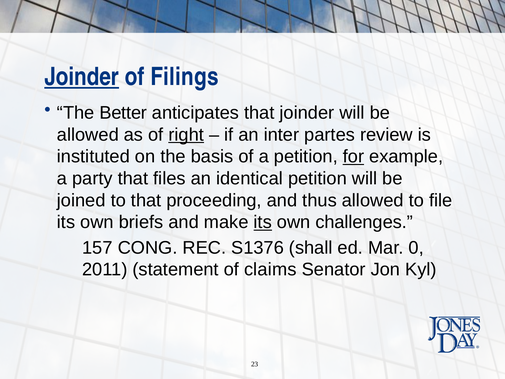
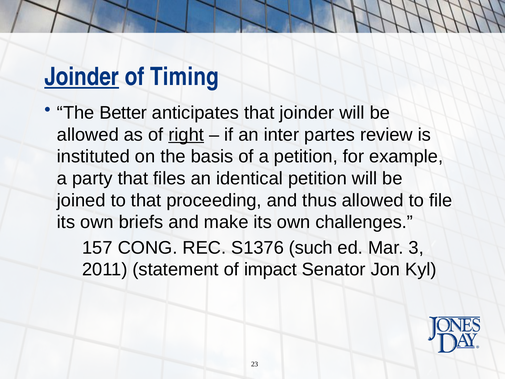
Filings: Filings -> Timing (185, 77)
for underline: present -> none (353, 156)
its underline: present -> none (263, 222)
shall: shall -> such (311, 248)
0: 0 -> 3 (416, 248)
claims: claims -> impact (270, 269)
